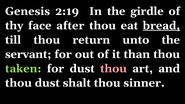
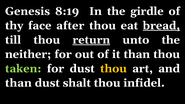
2:19: 2:19 -> 8:19 (67, 11)
return underline: none -> present (91, 40)
servant: servant -> neither (28, 54)
thou colour: pink -> yellow (113, 69)
thou: thou -> than (18, 83)
sinner: sinner -> infidel (144, 83)
